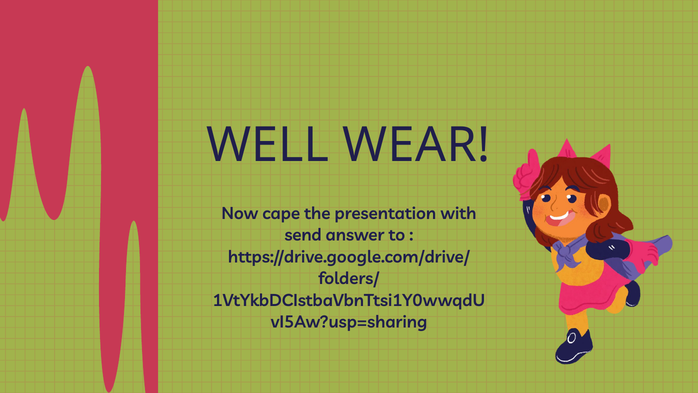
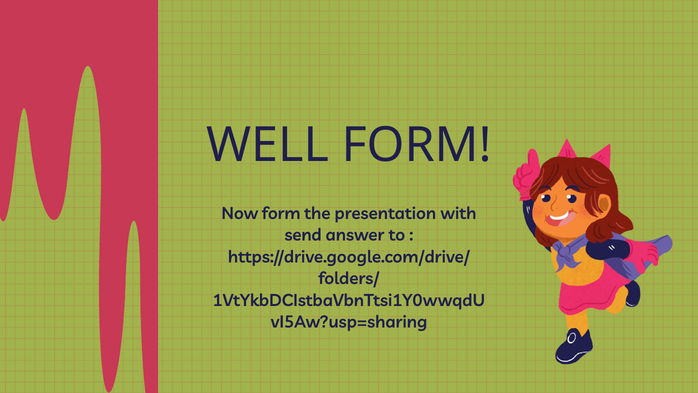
WELL WEAR: WEAR -> FORM (417, 145)
Now cape: cape -> form (281, 213)
